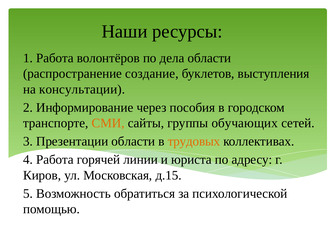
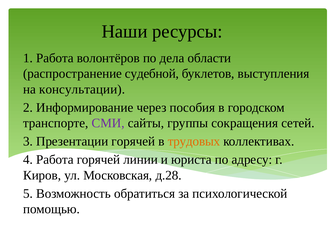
создание: создание -> судебной (152, 74)
СМИ colour: orange -> purple (108, 123)
обучающих: обучающих -> сокращения (245, 123)
Презентации области: области -> горячей (133, 142)
д.15: д.15 -> д.28 (169, 175)
